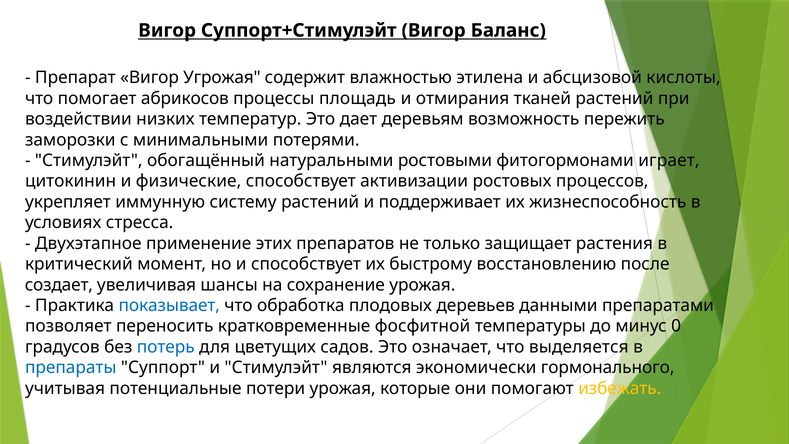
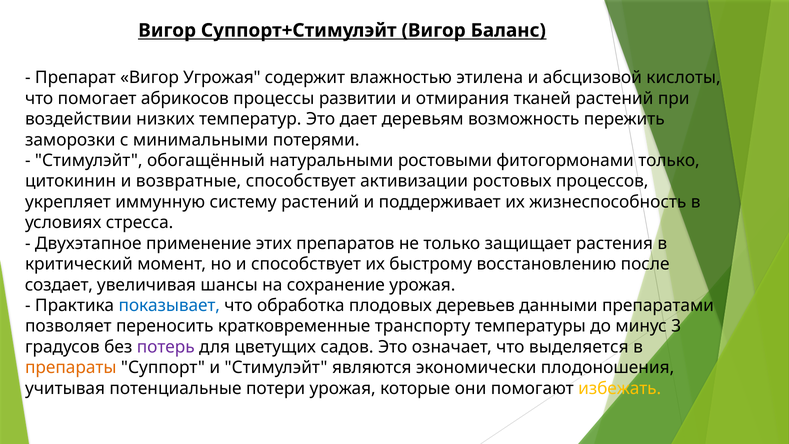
площадь: площадь -> развитии (358, 98)
фитогормонами играет: играет -> только (669, 160)
физические: физические -> возвратные (189, 181)
фосфитной: фосфитной -> транспорту (423, 326)
0: 0 -> 3 (676, 326)
потерь colour: blue -> purple (166, 347)
препараты colour: blue -> orange (71, 368)
гормонального: гормонального -> плодоношения (608, 368)
